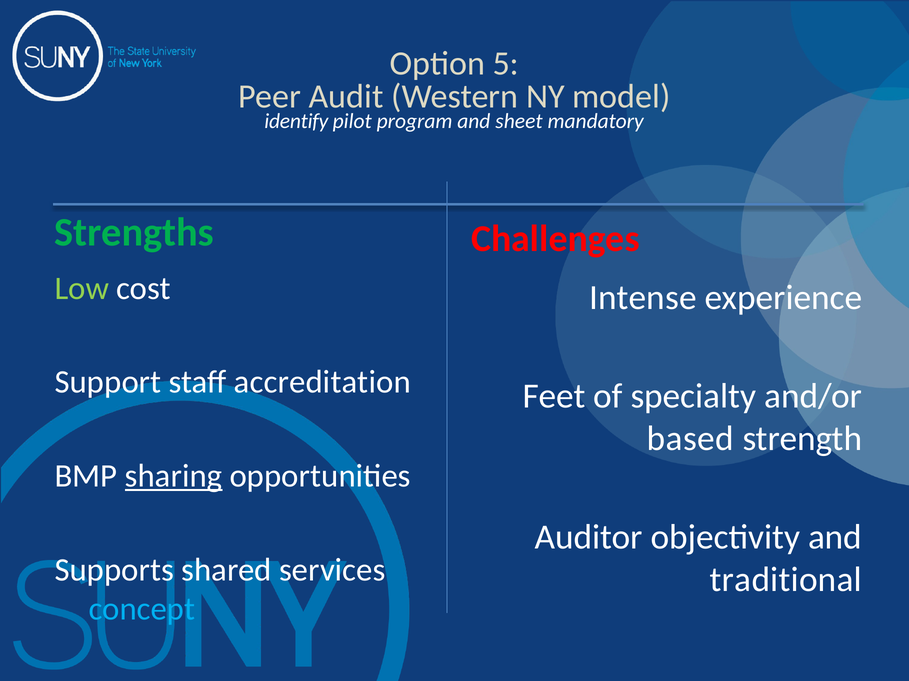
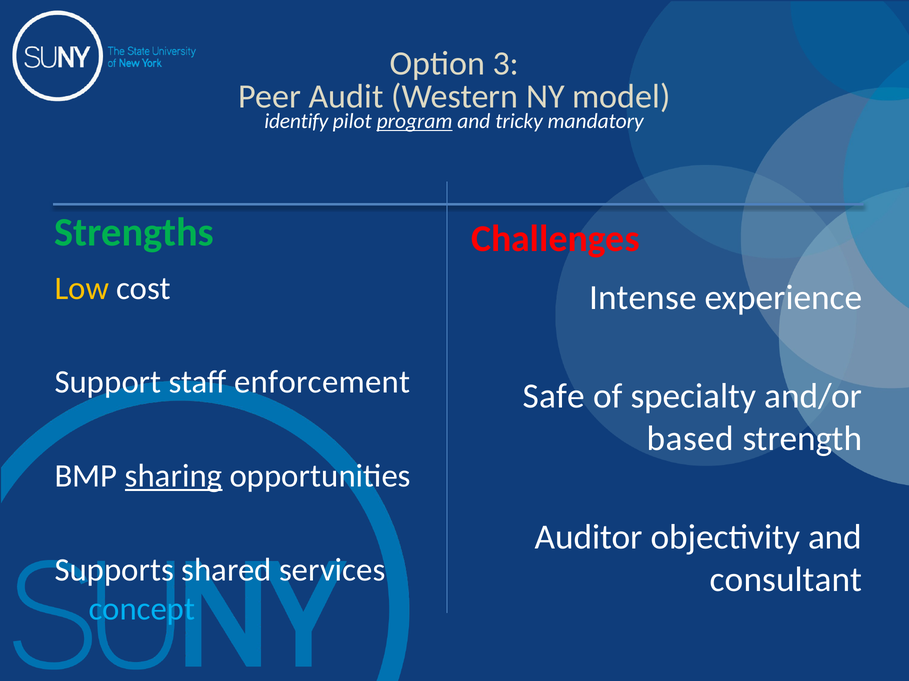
5: 5 -> 3 (506, 64)
program underline: none -> present (415, 121)
sheet: sheet -> tricky (519, 121)
Low colour: light green -> yellow (82, 289)
accreditation: accreditation -> enforcement (322, 383)
Feet: Feet -> Safe (554, 397)
traditional: traditional -> consultant (786, 580)
